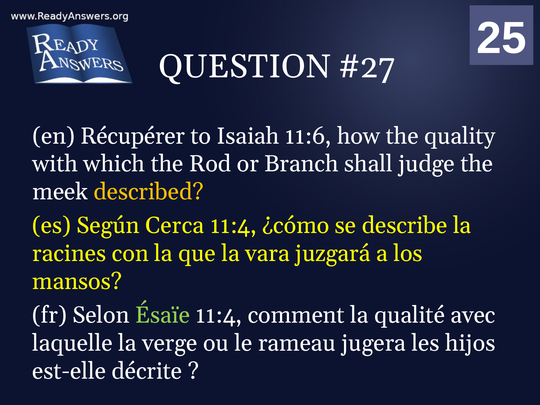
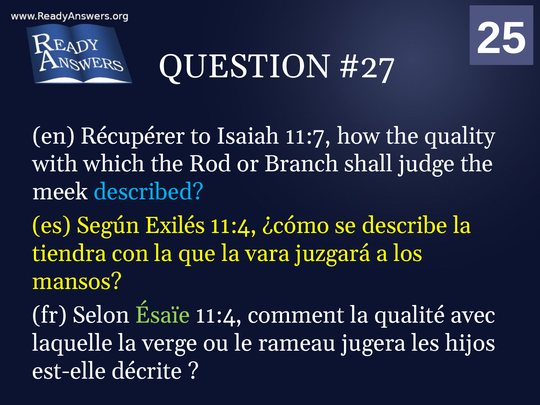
11:6: 11:6 -> 11:7 (308, 136)
described colour: yellow -> light blue (149, 192)
Cerca: Cerca -> Exilés (175, 226)
racines: racines -> tiendra (69, 254)
